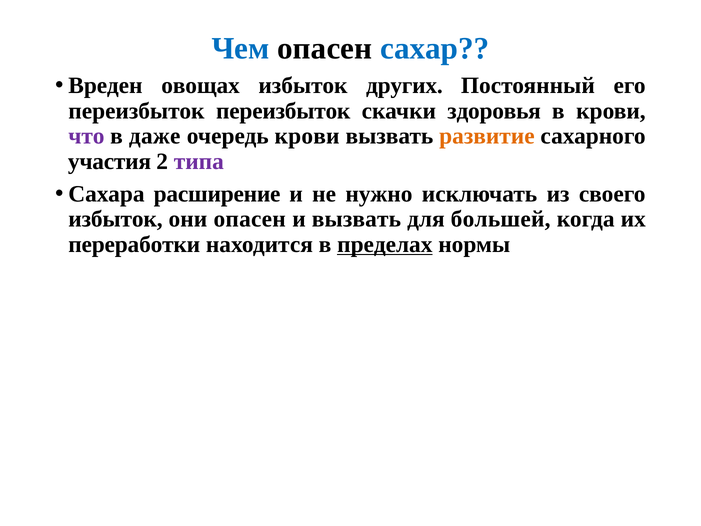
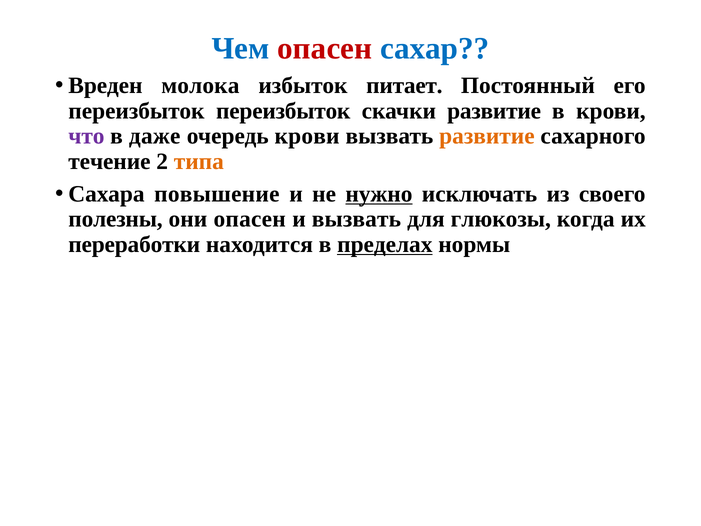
опасен colour: black -> red (325, 49)
овощах: овощах -> молока (200, 86)
других: других -> питает (404, 86)
скачки здоровья: здоровья -> развитие (494, 111)
участия: участия -> течение (109, 161)
типа colour: purple -> orange (199, 161)
расширение: расширение -> повышение (217, 194)
нужно underline: none -> present (379, 194)
избыток: избыток -> полезны (116, 219)
большей: большей -> глюкозы (501, 219)
